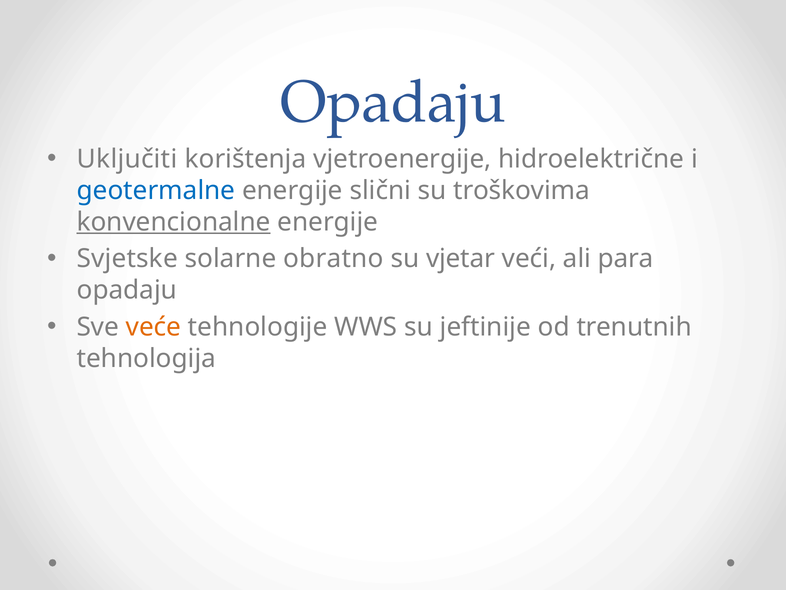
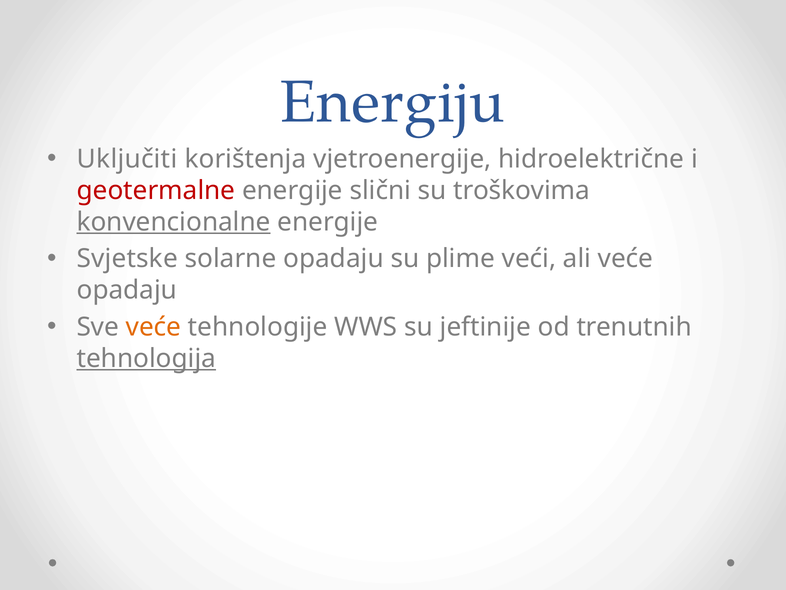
Opadaju: Opadaju -> Energiju (393, 102)
geotermalne colour: blue -> red (156, 190)
solarne obratno: obratno -> opadaju (333, 259)
vjetar: vjetar -> plime (461, 259)
ali para: para -> veće (626, 259)
tehnologija underline: none -> present (146, 358)
